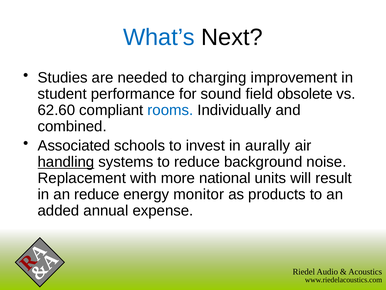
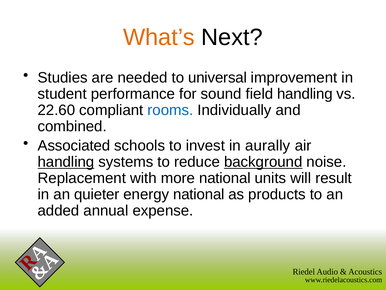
What’s colour: blue -> orange (159, 37)
charging: charging -> universal (218, 78)
field obsolete: obsolete -> handling (305, 94)
62.60: 62.60 -> 22.60 (56, 110)
background underline: none -> present (263, 162)
an reduce: reduce -> quieter (97, 194)
energy monitor: monitor -> national (199, 194)
